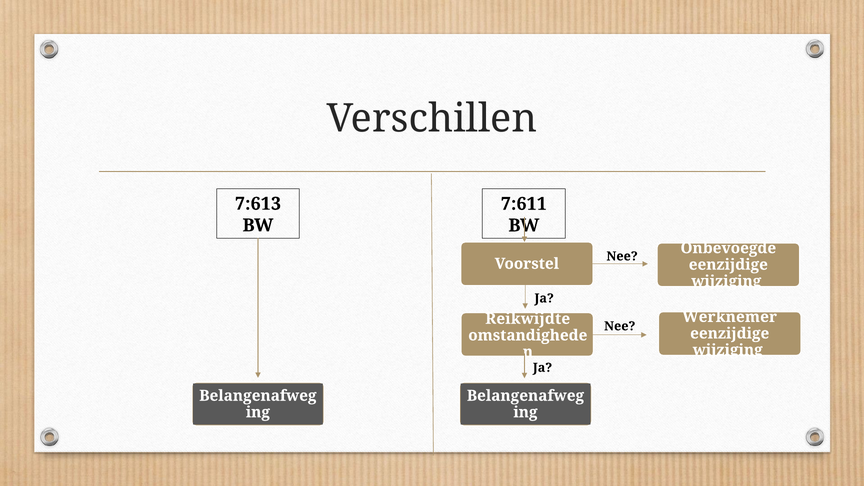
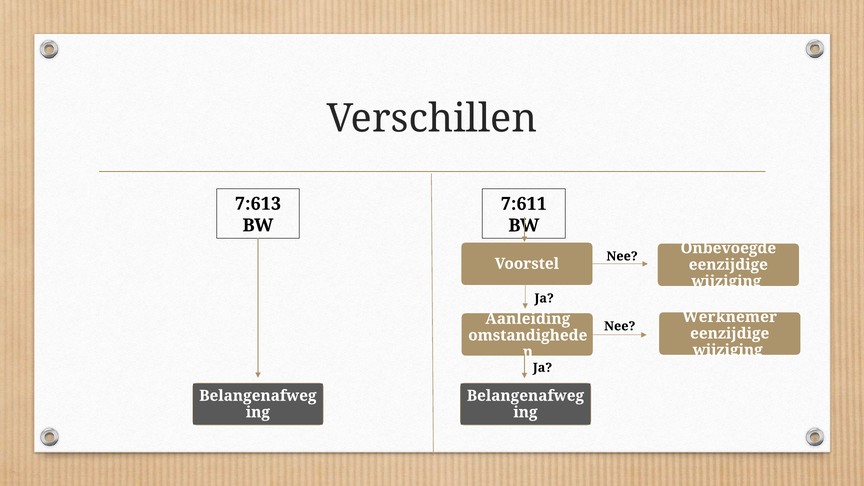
Reikwijdte: Reikwijdte -> Aanleiding (528, 319)
